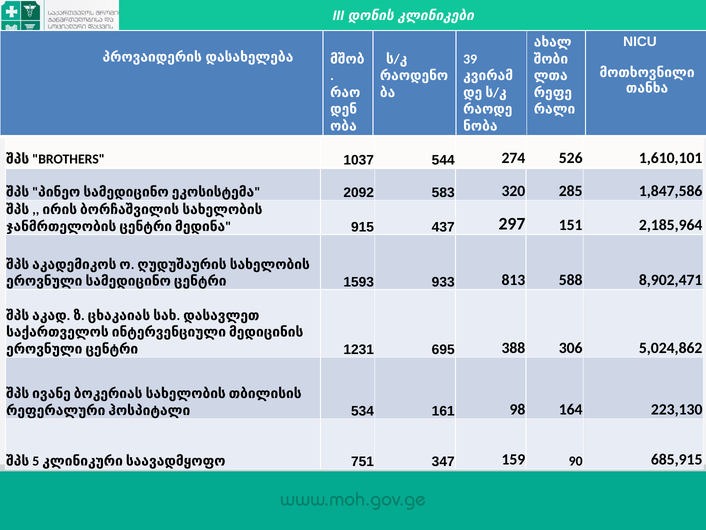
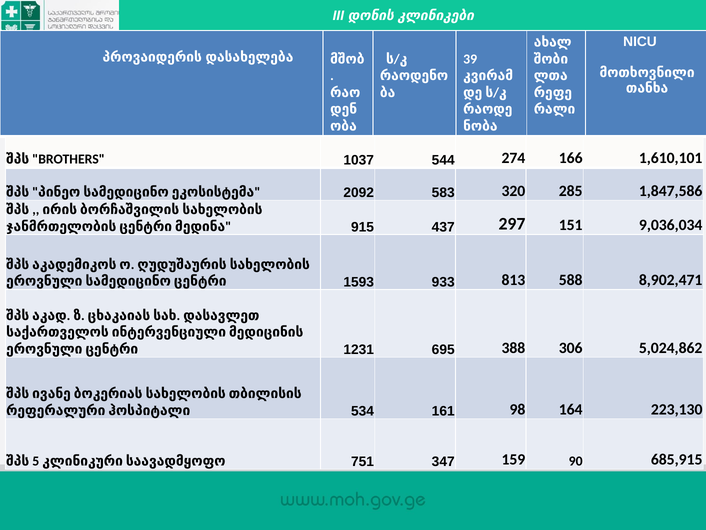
526: 526 -> 166 (571, 158)
2,185,964: 2,185,964 -> 9,036,034 (671, 225)
